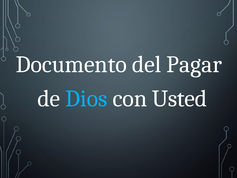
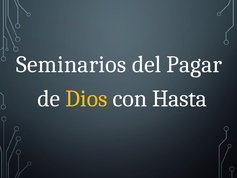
Documento: Documento -> Seminarios (71, 64)
Dios colour: light blue -> yellow (86, 98)
Usted: Usted -> Hasta (179, 98)
